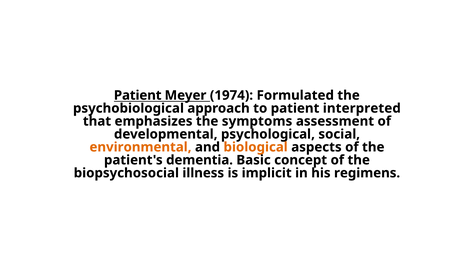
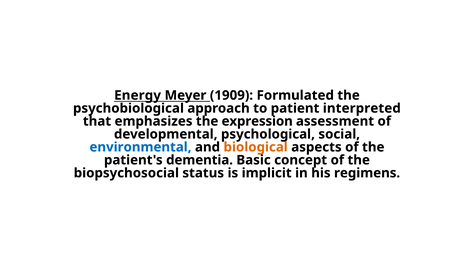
Patient: Patient -> Energy (138, 96)
1974: 1974 -> 1909 (231, 96)
symptoms: symptoms -> expression (257, 121)
environmental colour: orange -> blue (140, 147)
illness: illness -> status (203, 173)
